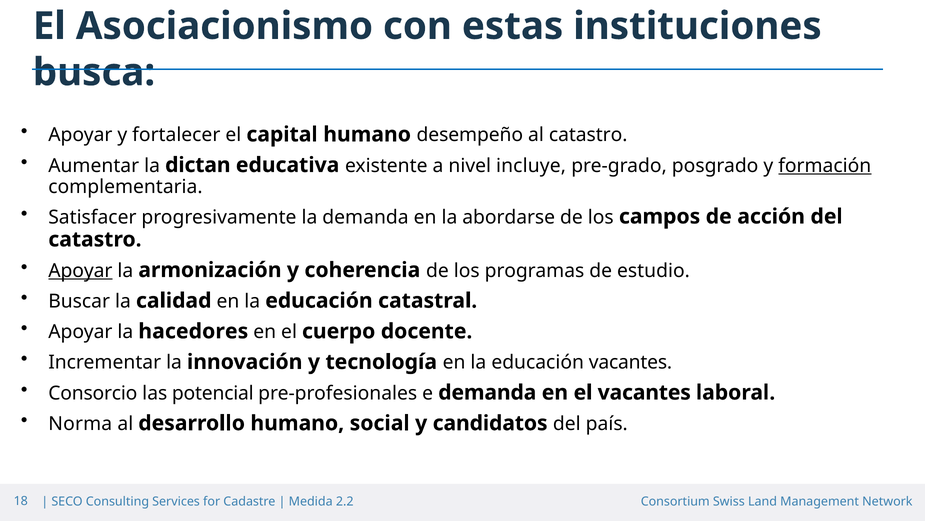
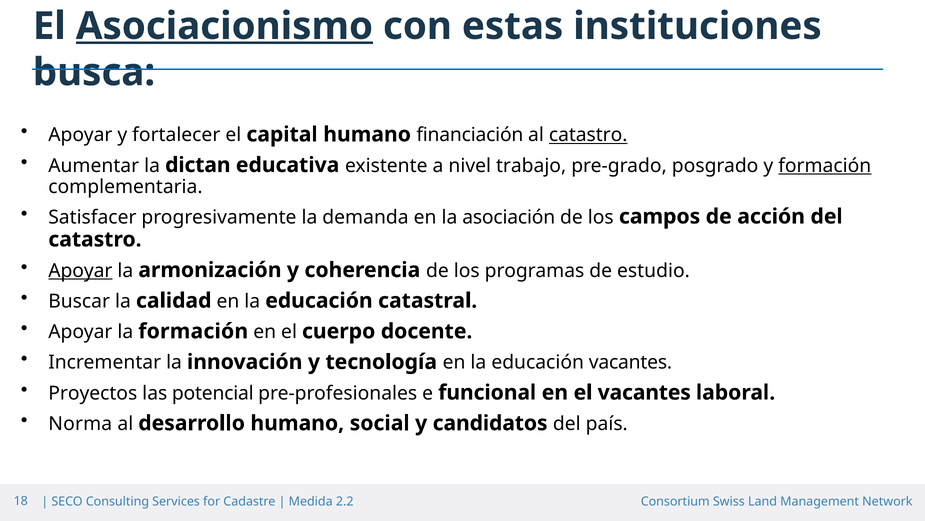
Asociacionismo underline: none -> present (224, 26)
desempeño: desempeño -> financiación (470, 135)
catastro underline: none -> present (588, 135)
incluye: incluye -> trabajo (531, 165)
abordarse: abordarse -> asociación (509, 217)
la hacedores: hacedores -> formación (193, 331)
Consorcio: Consorcio -> Proyectos (93, 393)
e demanda: demanda -> funcional (487, 392)
